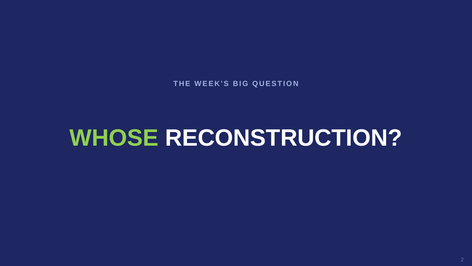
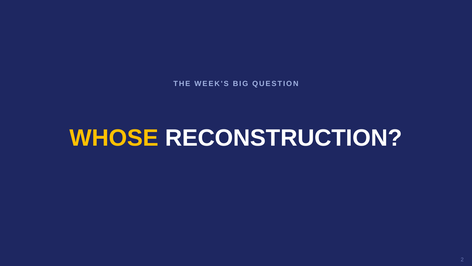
WHOSE colour: light green -> yellow (114, 138)
